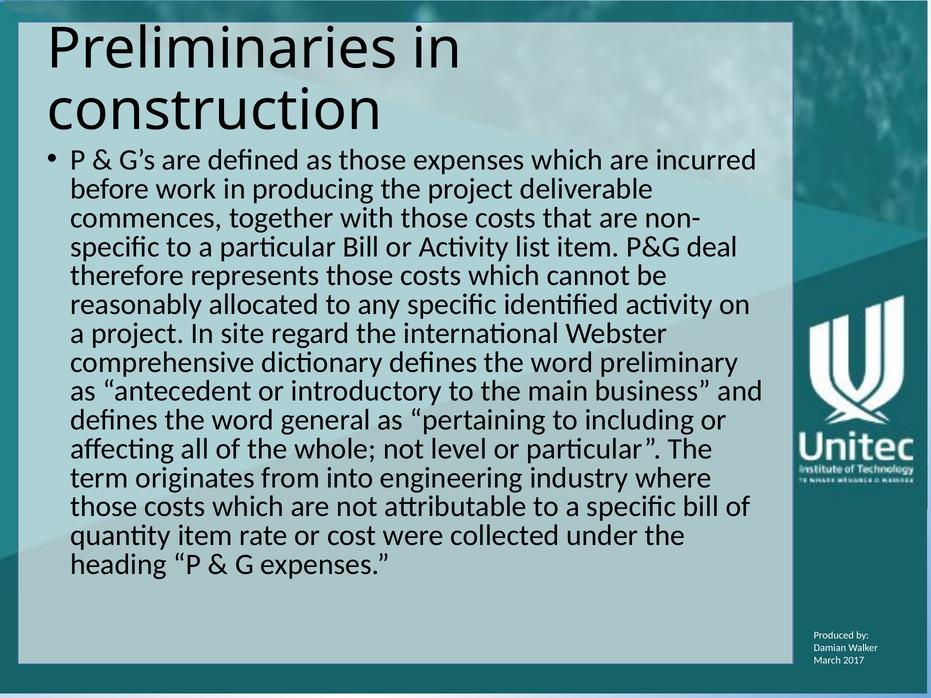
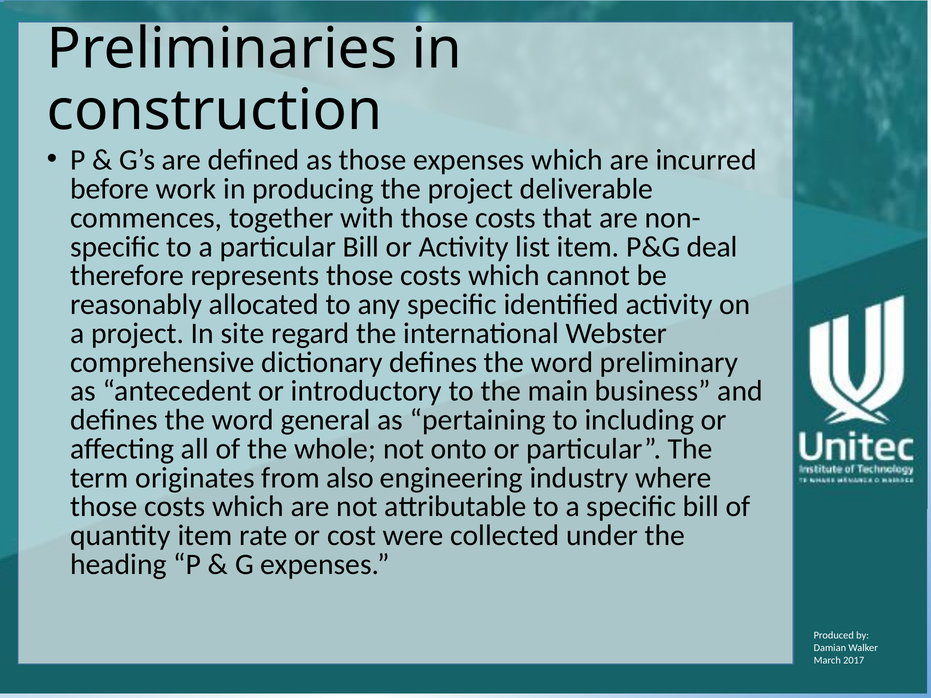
level: level -> onto (459, 449)
into: into -> also (350, 478)
